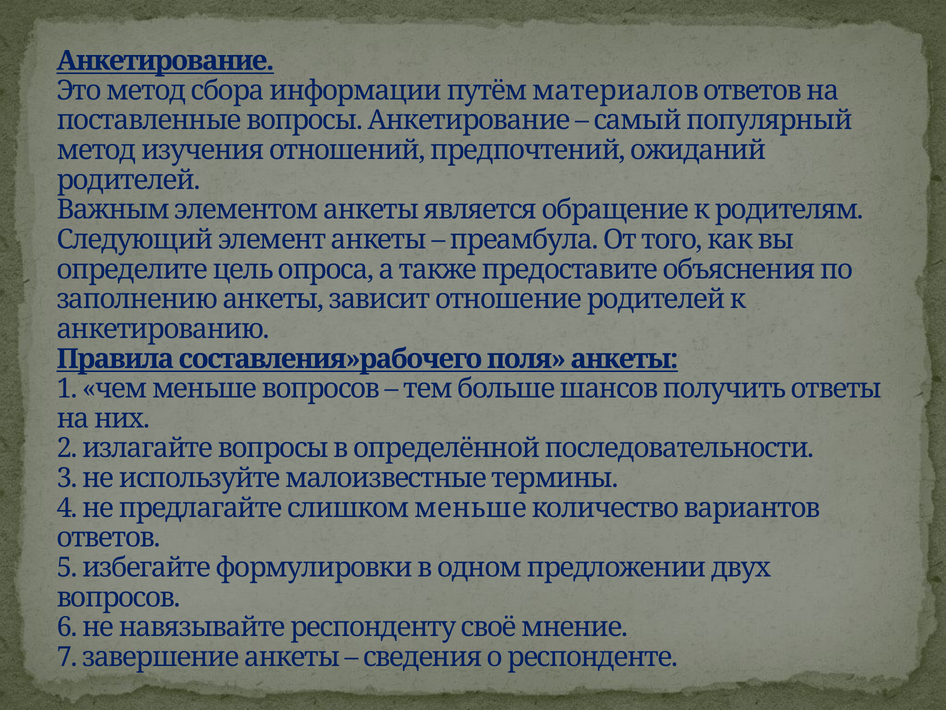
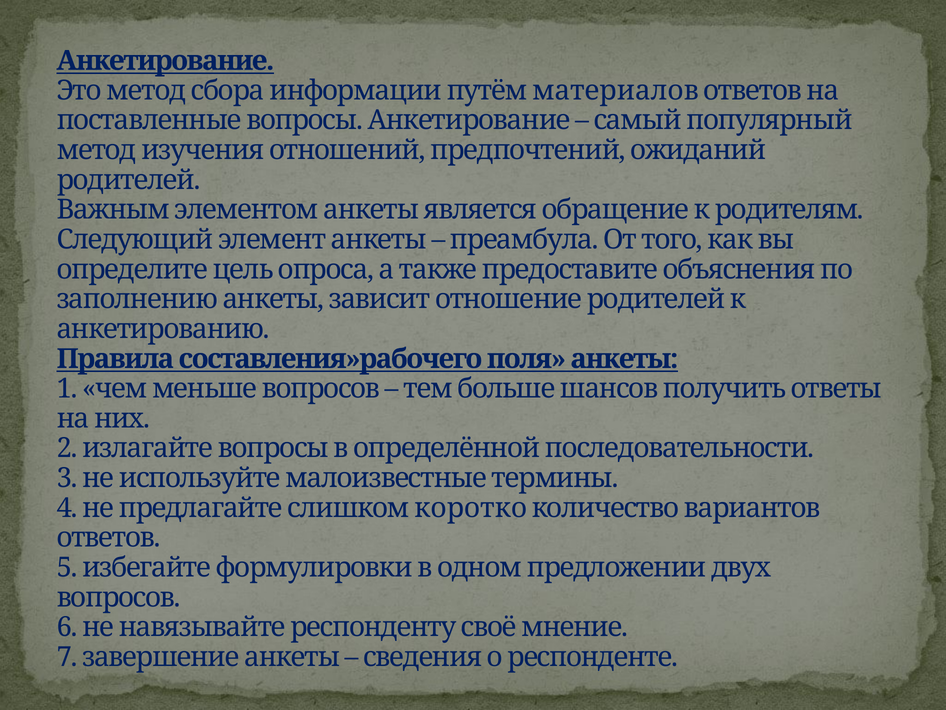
слишком меньше: меньше -> коротко (471, 508)
